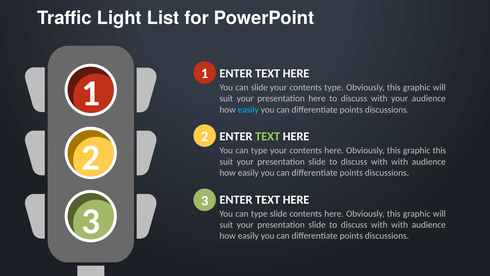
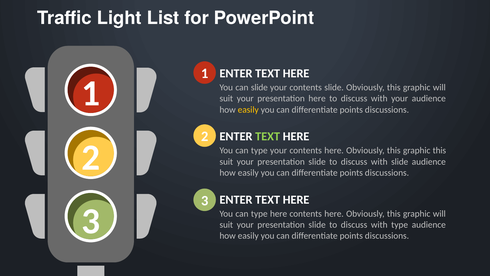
contents type: type -> slide (334, 87)
easily colour: light blue -> yellow (248, 109)
with: with -> slide (400, 161)
type slide: slide -> here (279, 213)
with: with -> type (400, 224)
